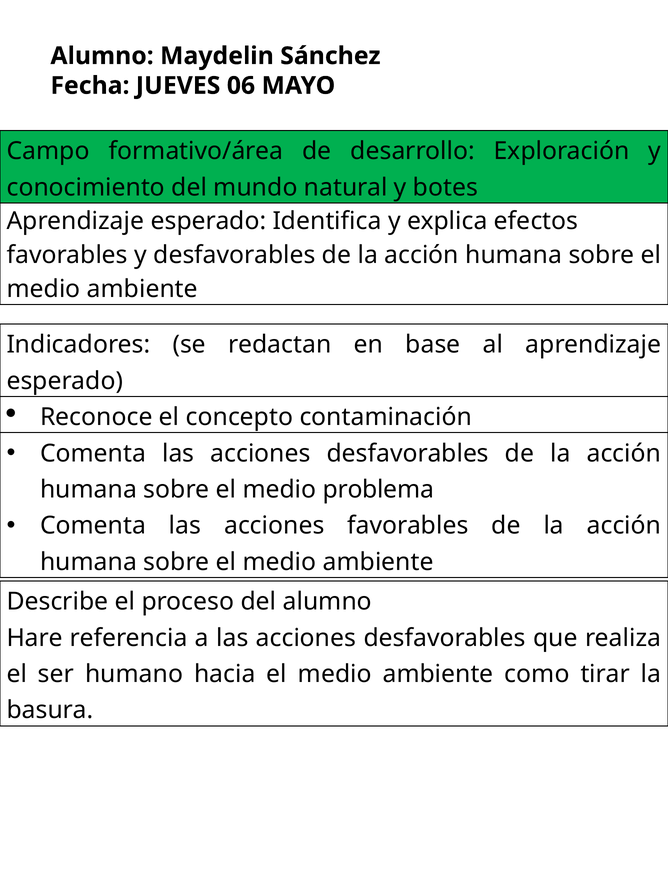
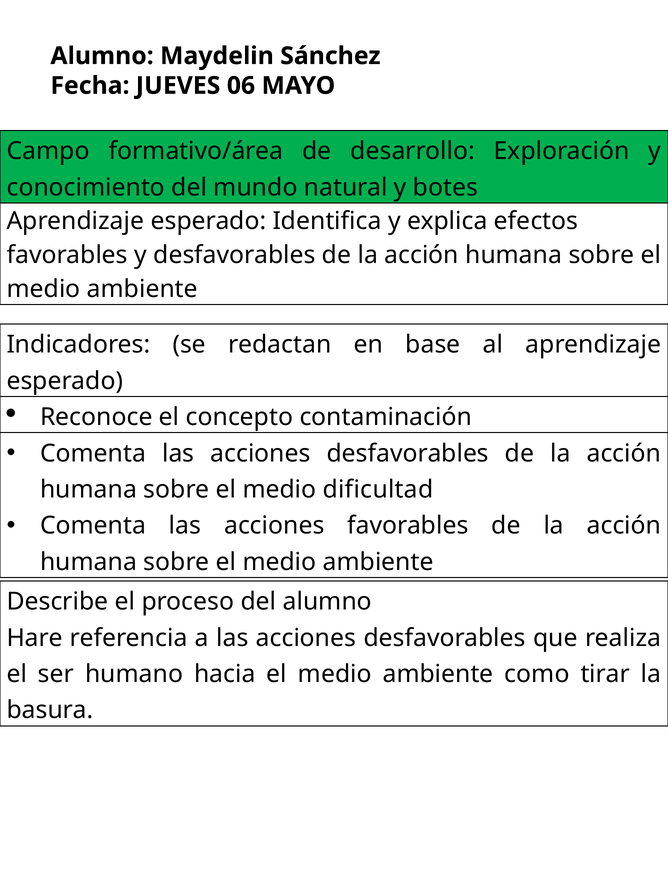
problema: problema -> dificultad (378, 489)
